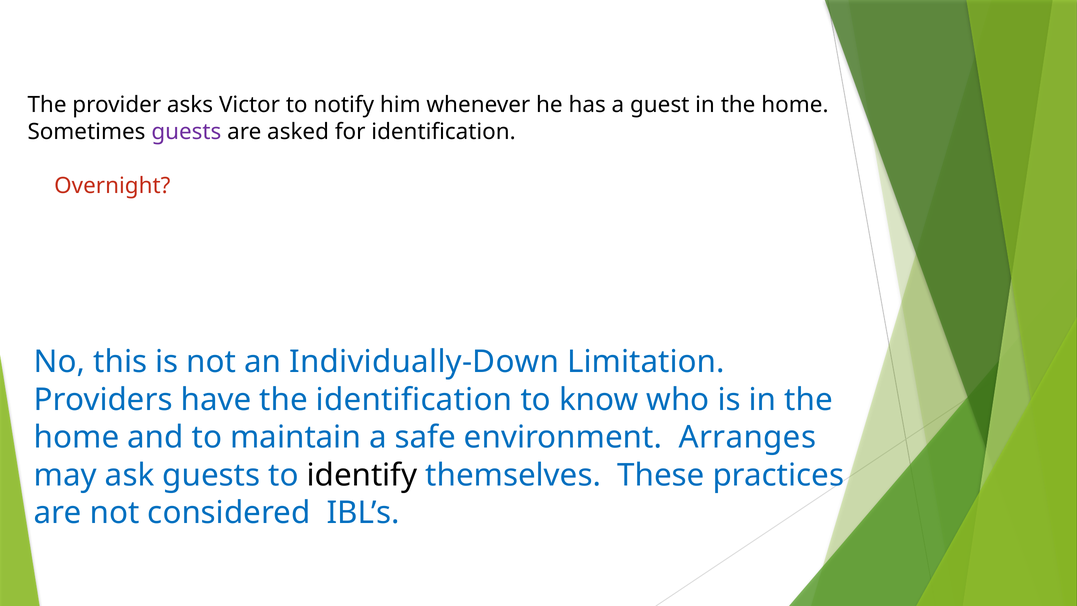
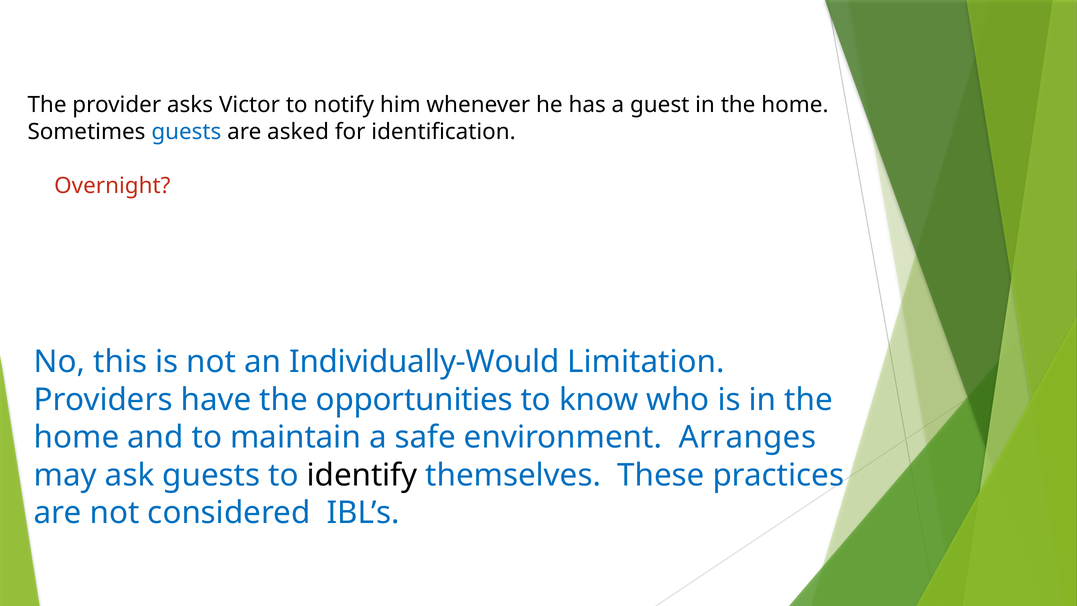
guests colour: purple -> blue (186, 132)
Individually-Down: Individually-Down -> Individually-Would (424, 362)
the identification: identification -> opportunities (414, 400)
